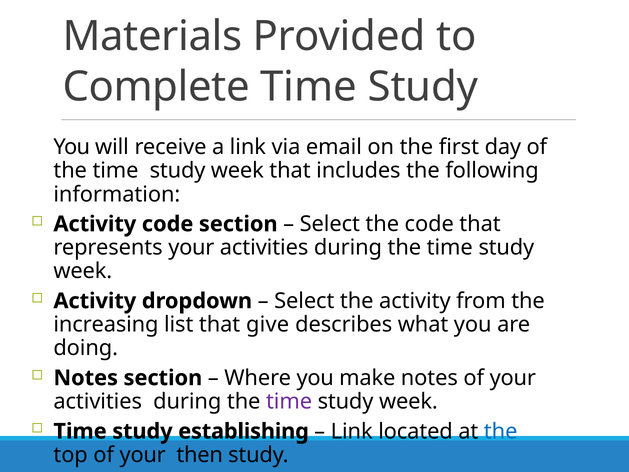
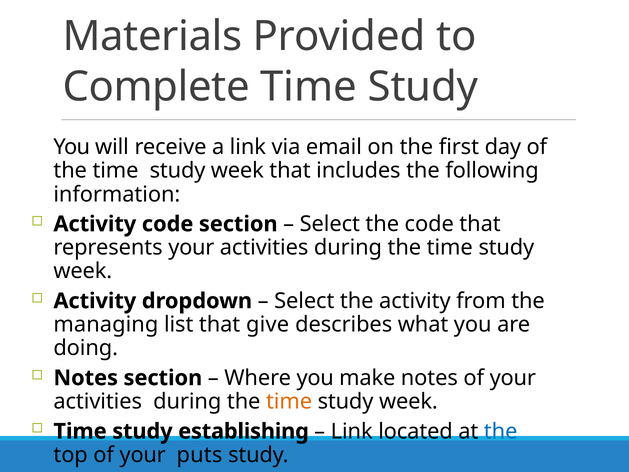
increasing: increasing -> managing (106, 324)
time colour: purple -> orange (289, 401)
then: then -> puts (199, 455)
